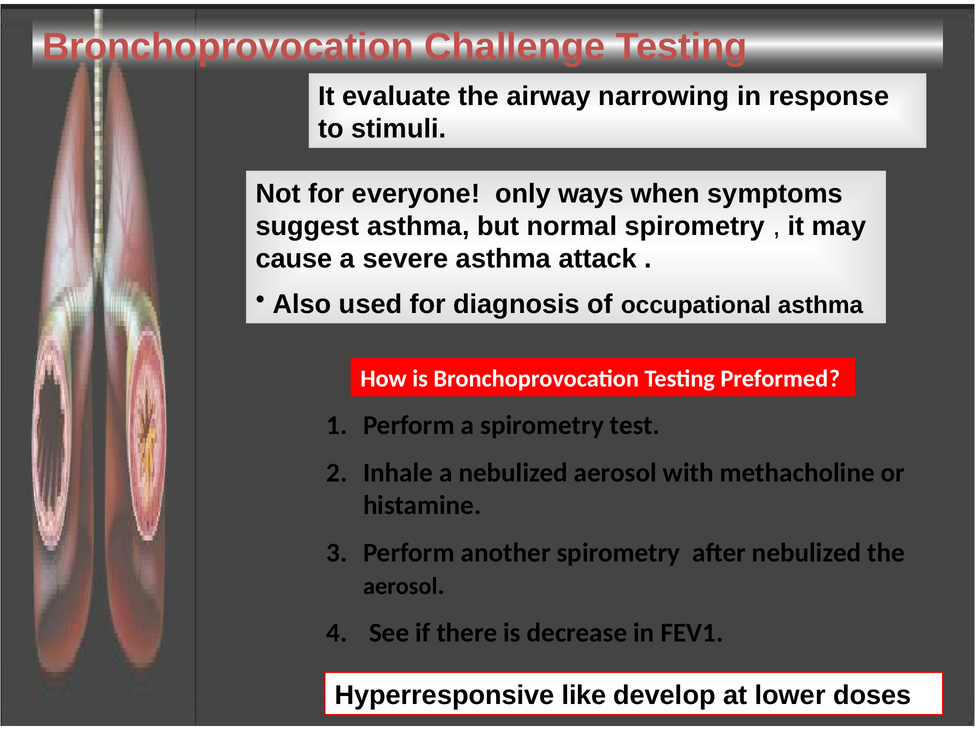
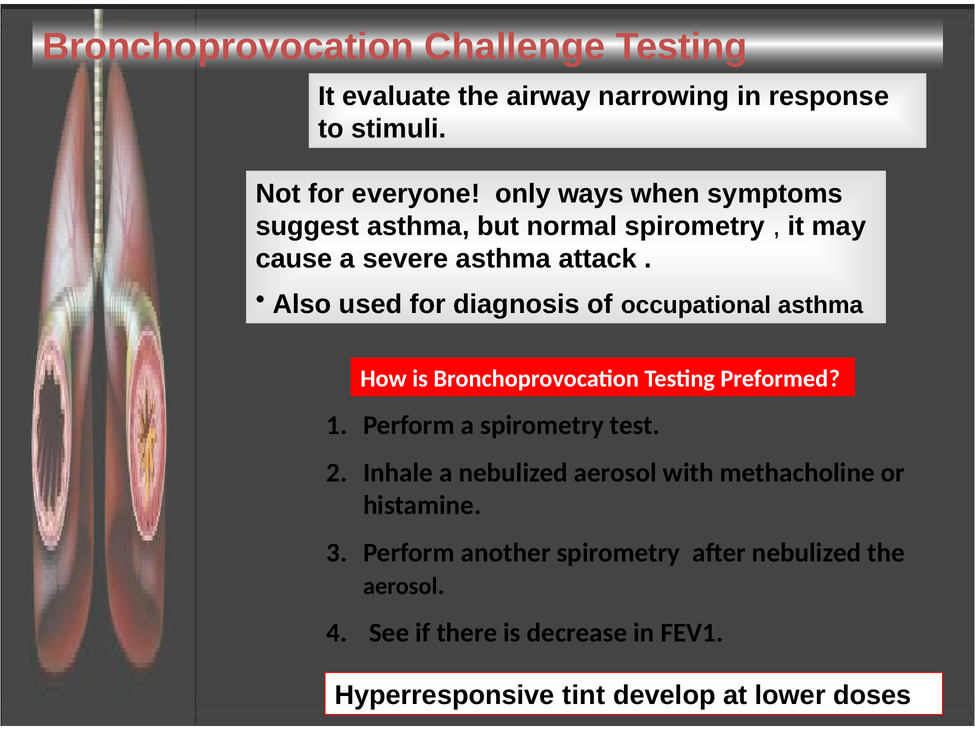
like: like -> tint (584, 696)
